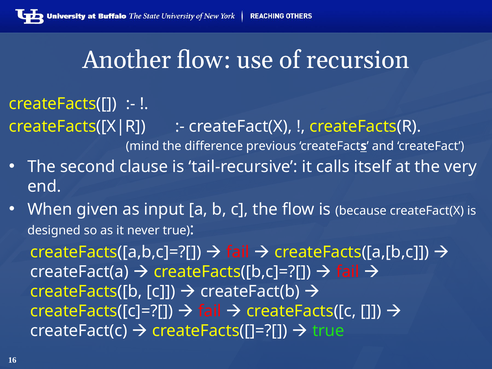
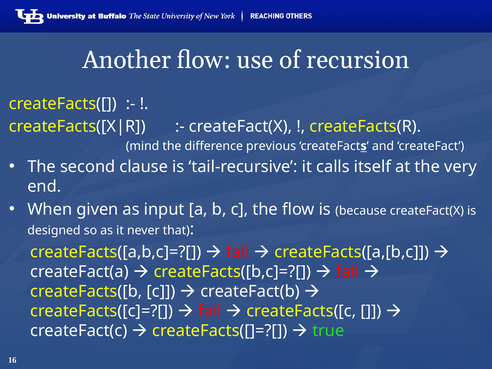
never true: true -> that (176, 230)
